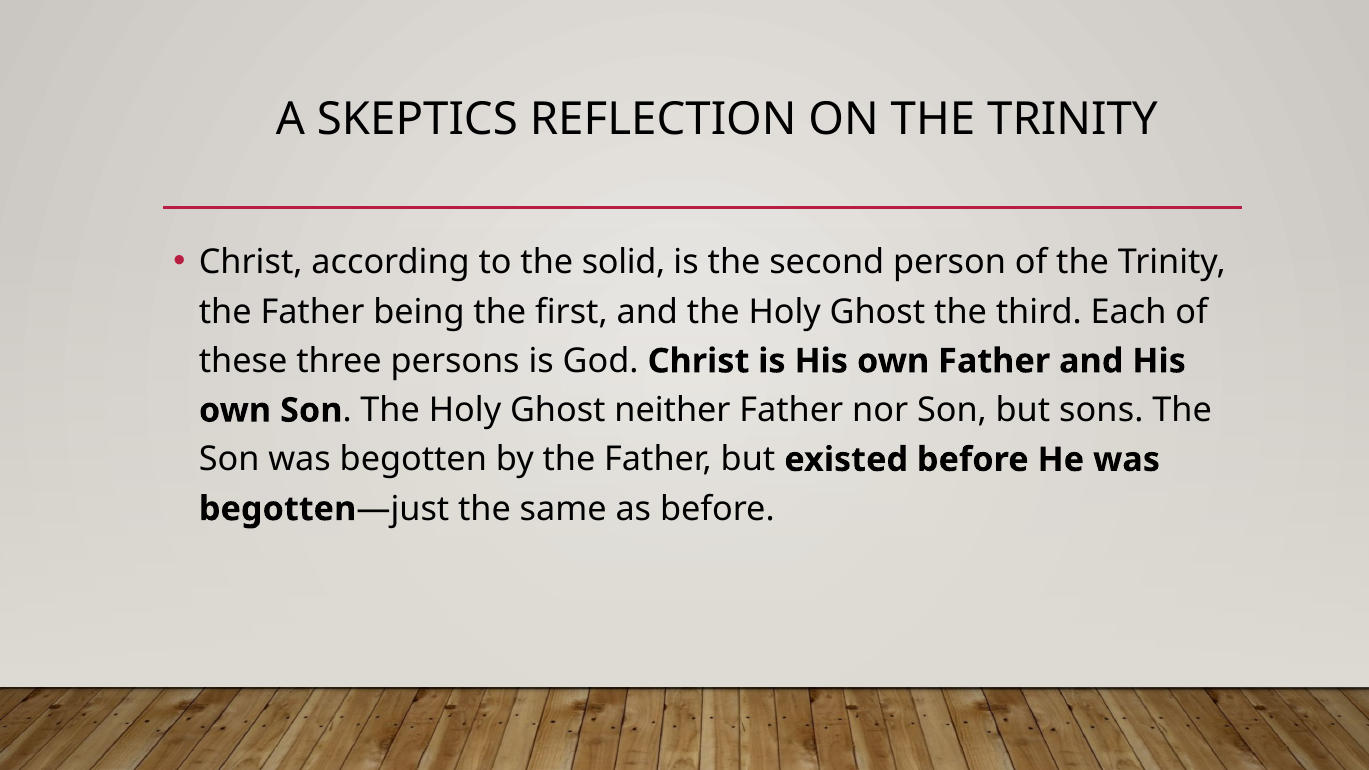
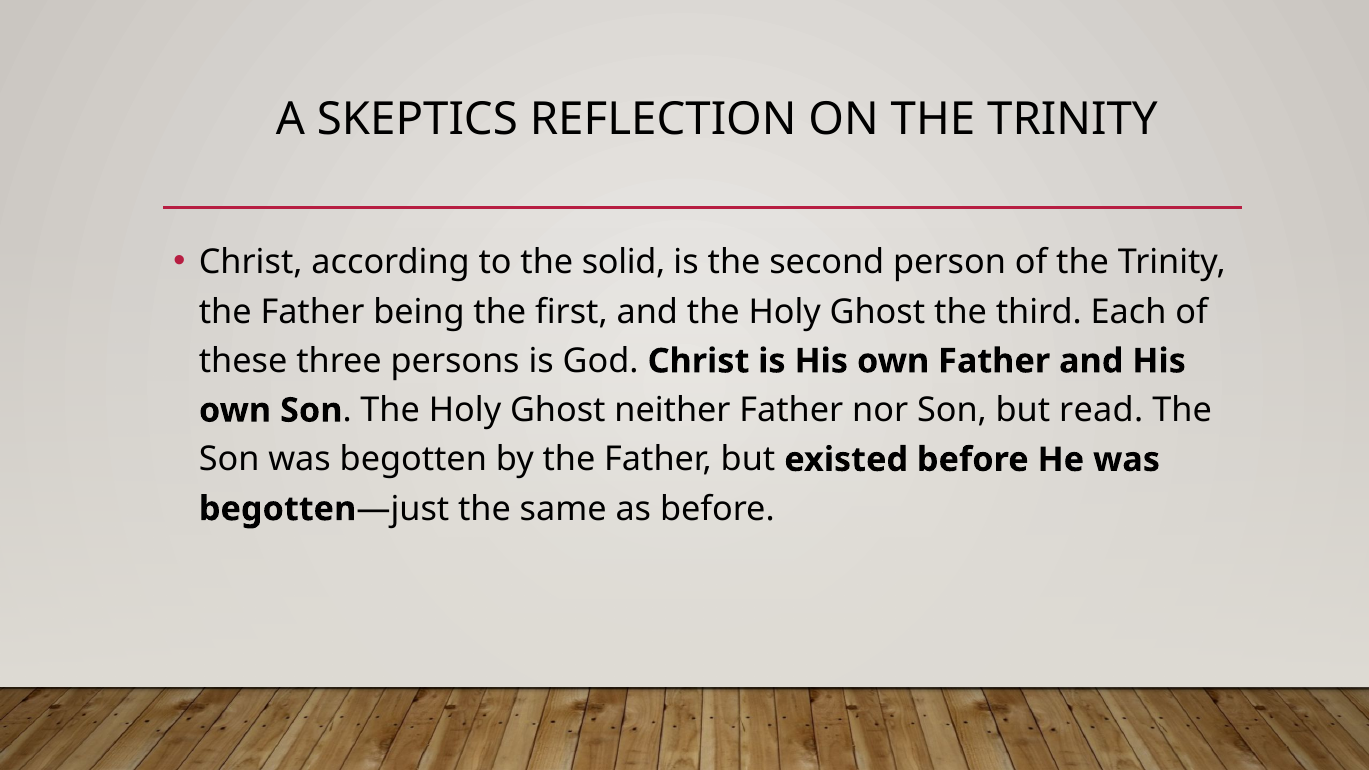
sons: sons -> read (1101, 410)
